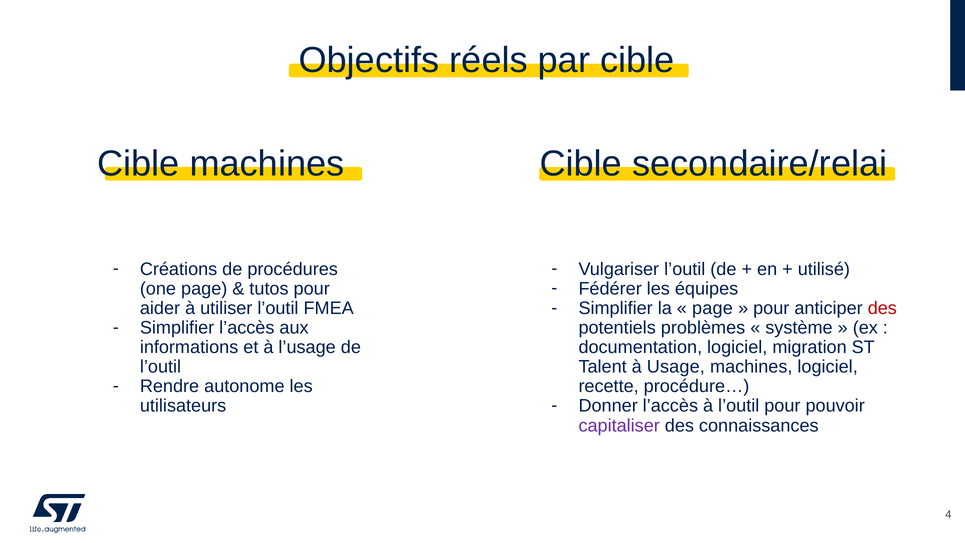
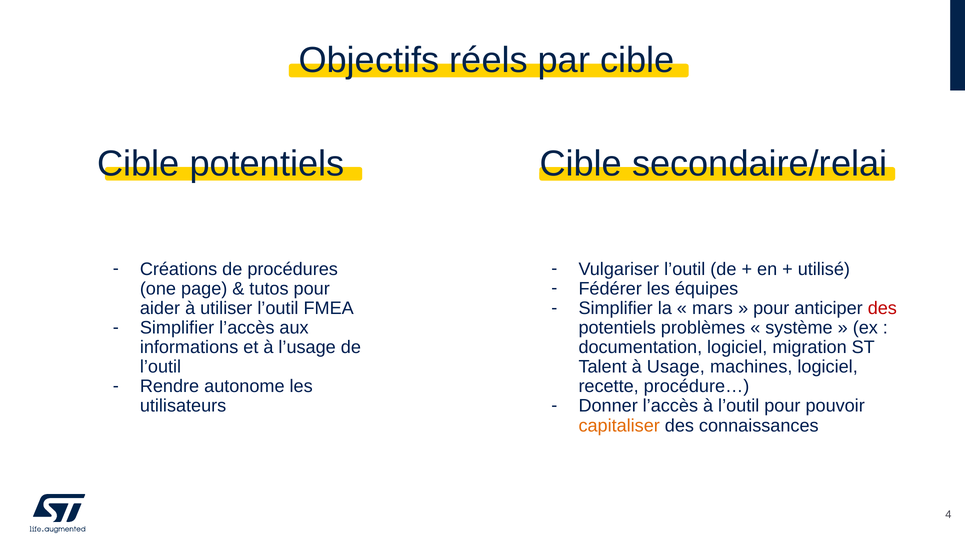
Cible machines: machines -> potentiels (267, 164)
page: page -> mars (712, 308)
capitaliser colour: purple -> orange (619, 425)
